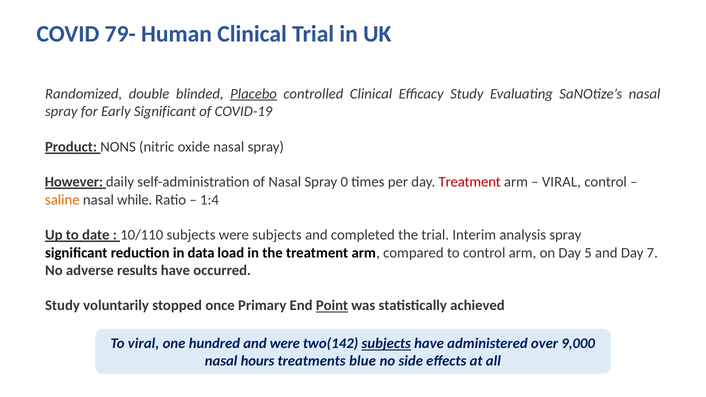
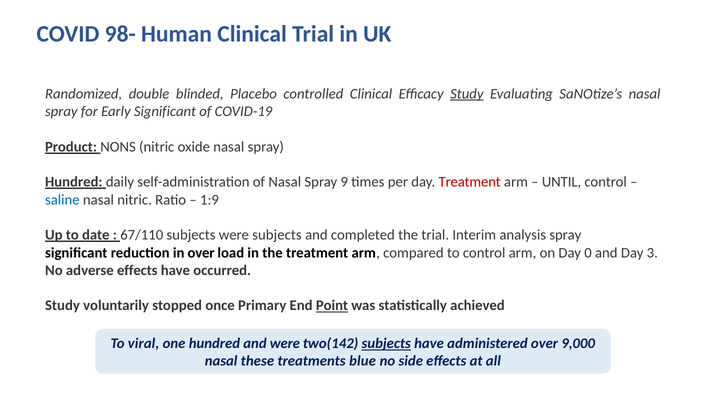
79-: 79- -> 98- (120, 34)
Placebo underline: present -> none (254, 94)
Study underline: none -> present (467, 94)
However: However -> Hundred (74, 182)
0: 0 -> 9 (344, 182)
VIRAL: VIRAL -> UNTIL (562, 182)
saline colour: orange -> blue (62, 200)
nasal while: while -> nitric (135, 200)
1:4: 1:4 -> 1:9 (209, 200)
10/110: 10/110 -> 67/110 (142, 235)
in data: data -> over (201, 253)
5: 5 -> 0 (588, 253)
7: 7 -> 3 (652, 253)
adverse results: results -> effects (137, 270)
hours: hours -> these (257, 361)
